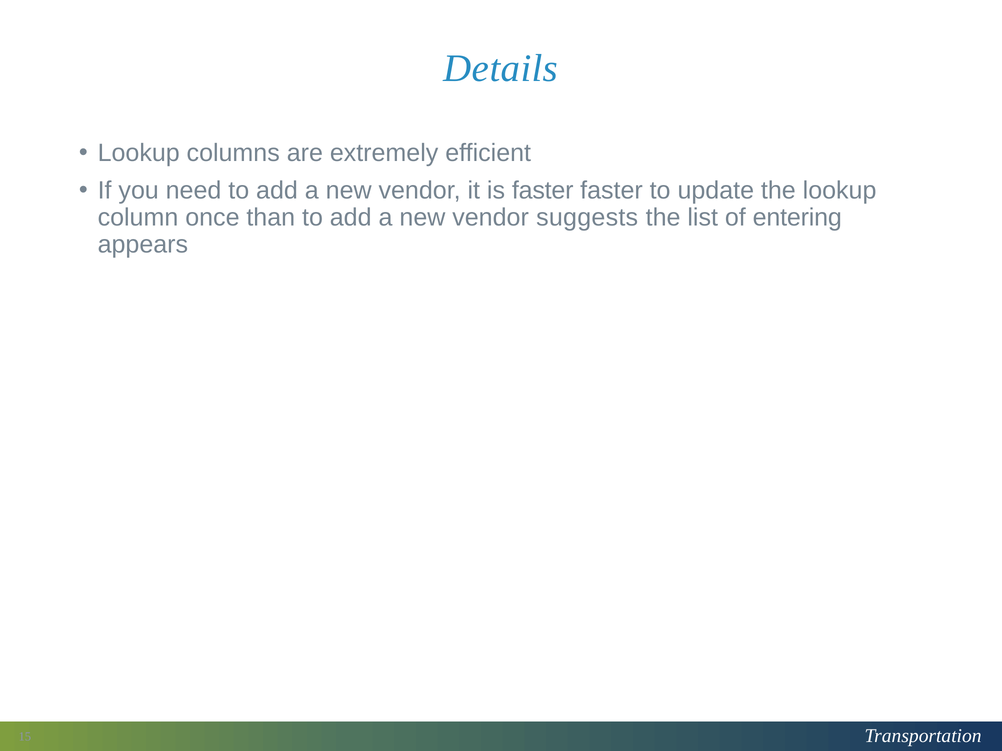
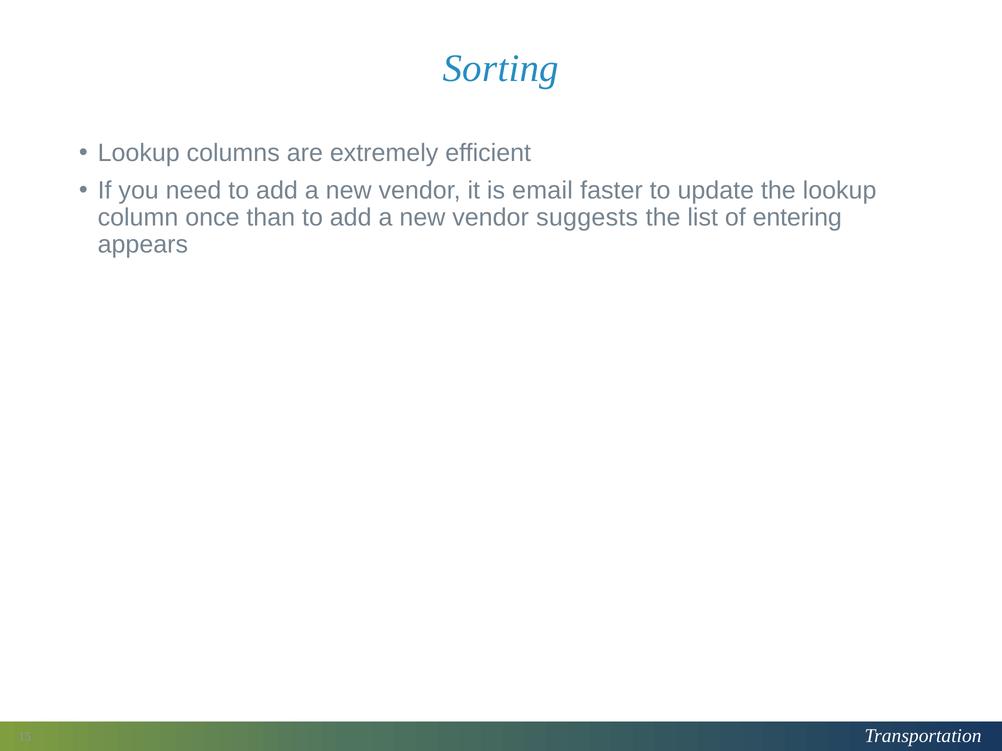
Details: Details -> Sorting (501, 69)
is faster: faster -> email (543, 191)
